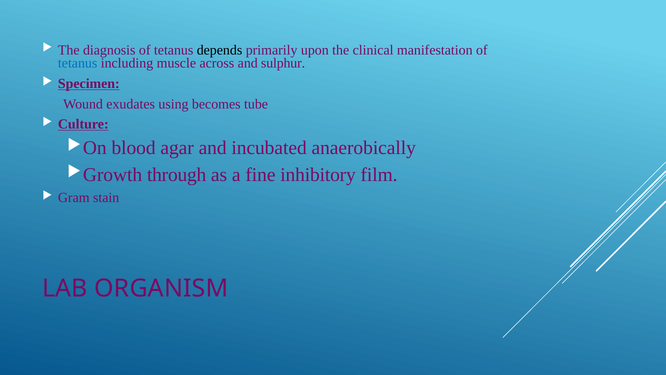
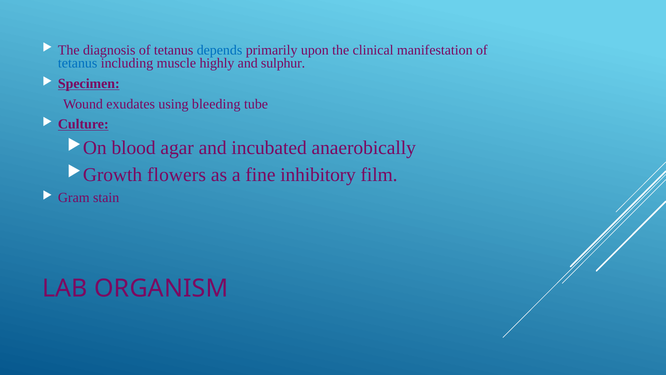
depends colour: black -> blue (220, 50)
across: across -> highly (217, 63)
becomes: becomes -> bleeding (216, 104)
through: through -> flowers (177, 175)
